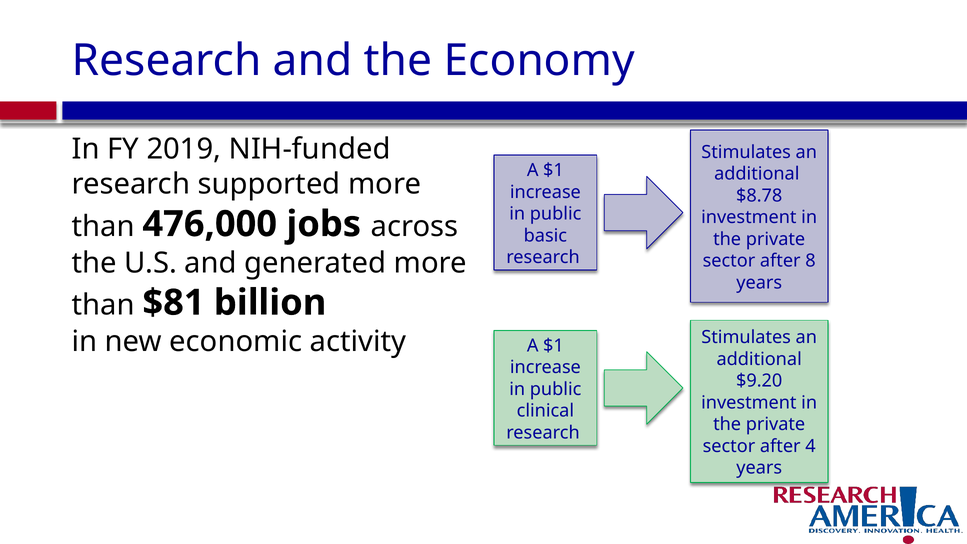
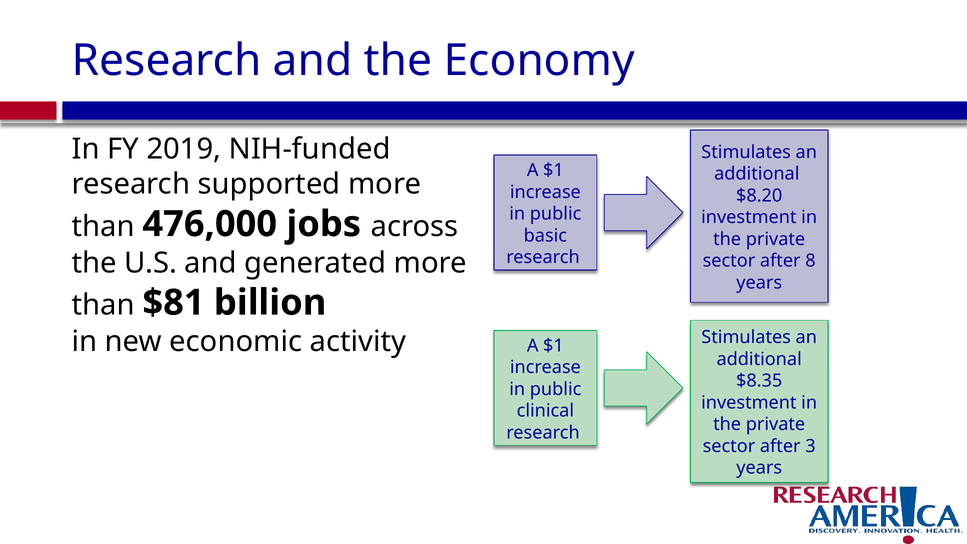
$8.78: $8.78 -> $8.20 (759, 196)
$9.20: $9.20 -> $8.35 (759, 381)
4: 4 -> 3 (810, 446)
